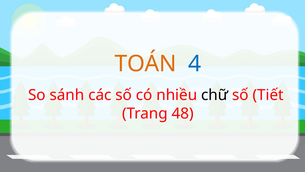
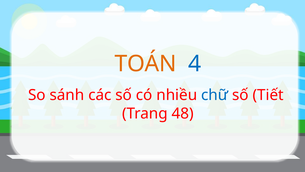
chữ colour: black -> blue (215, 95)
